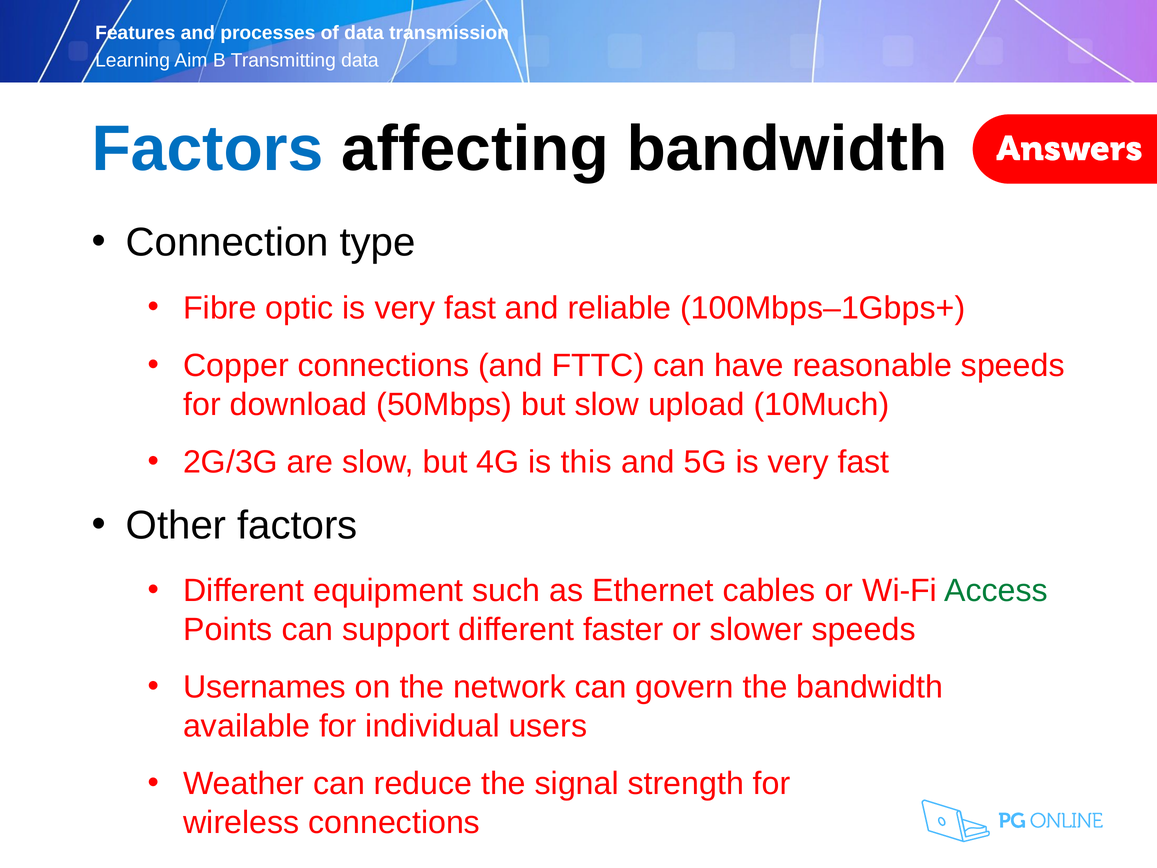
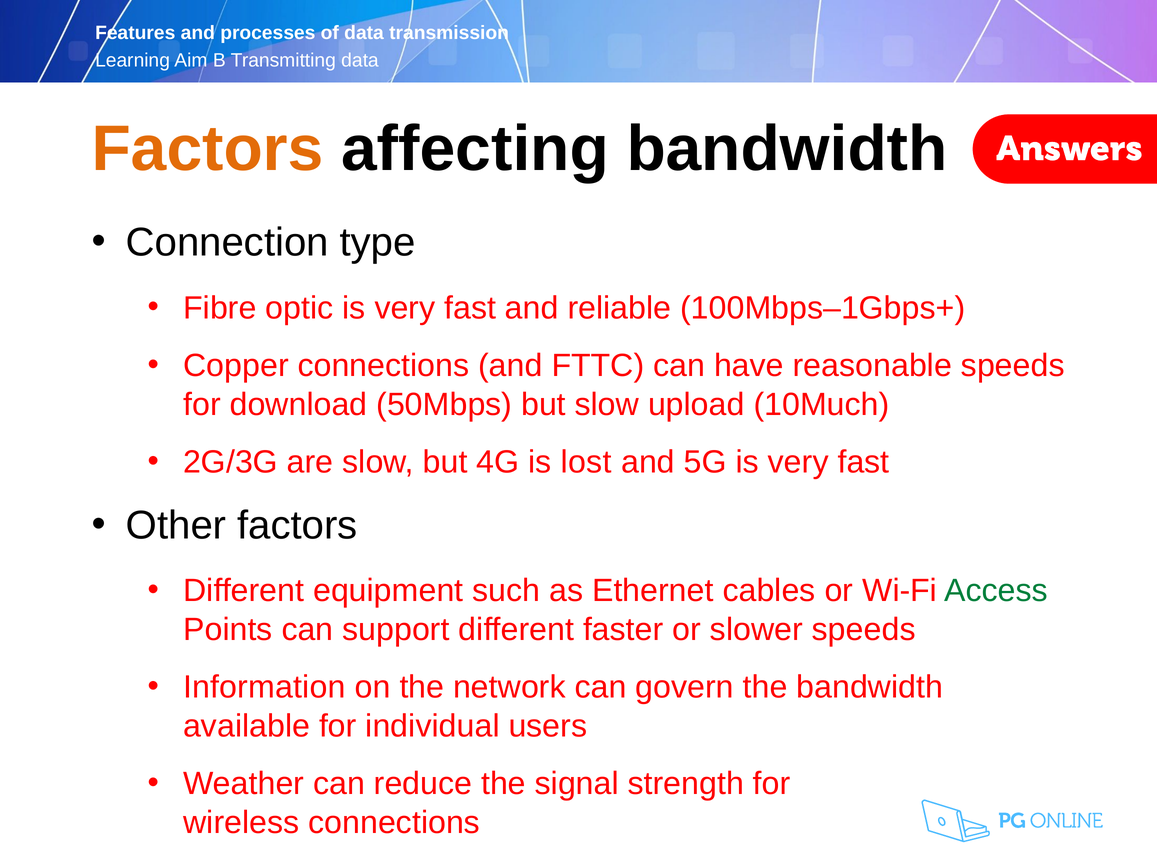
Factors colour: blue -> orange (208, 149)
this: this -> lost (586, 462)
Usernames: Usernames -> Information (264, 687)
